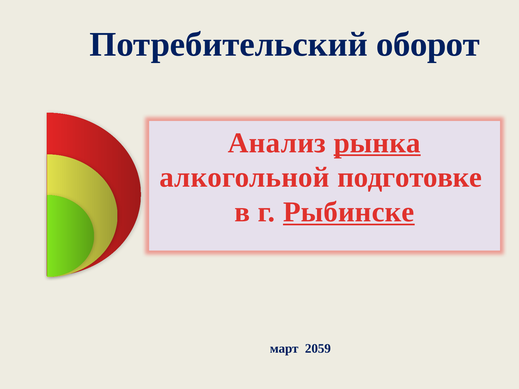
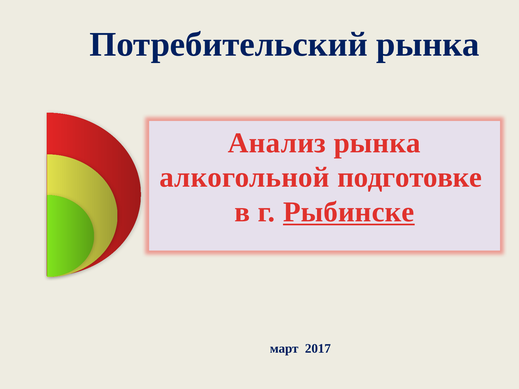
Потребительский оборот: оборот -> рынка (428, 45)
рынка underline: present -> none (377, 143)
2059: 2059 -> 2017 (318, 349)
